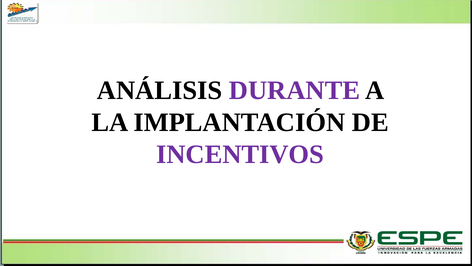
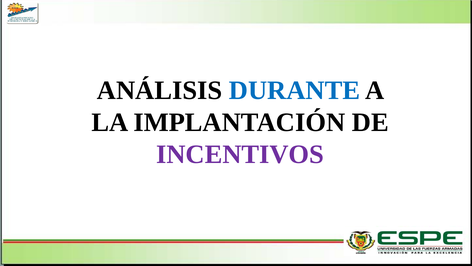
DURANTE colour: purple -> blue (295, 90)
